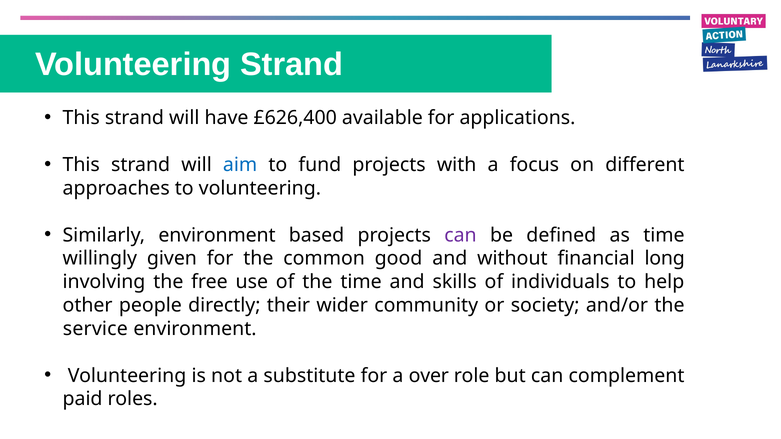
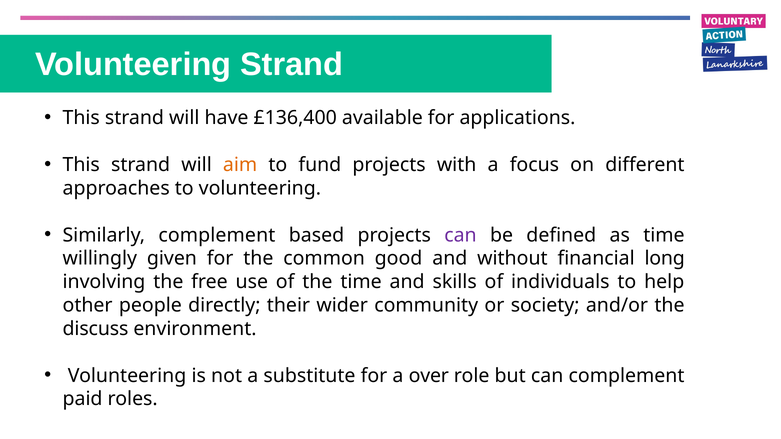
£626,400: £626,400 -> £136,400 (295, 118)
aim colour: blue -> orange (240, 165)
Similarly environment: environment -> complement (217, 235)
service: service -> discuss (95, 329)
